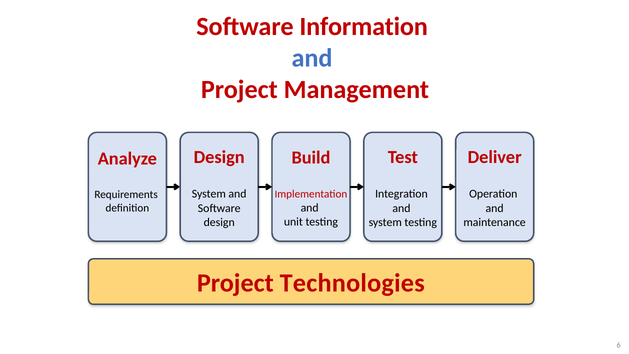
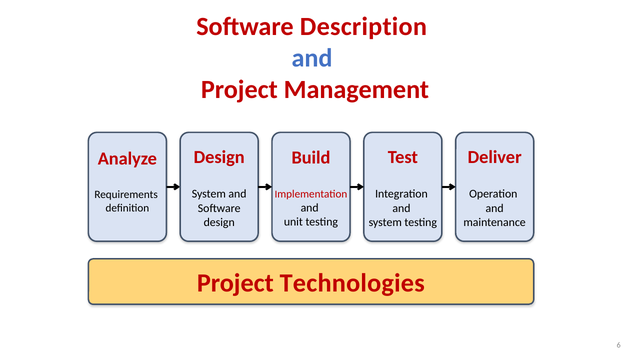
Information: Information -> Description (363, 27)
